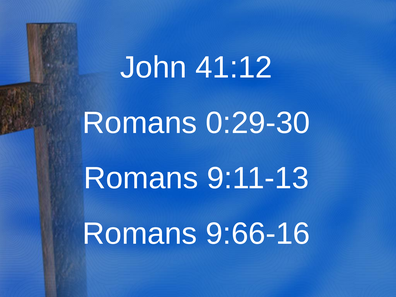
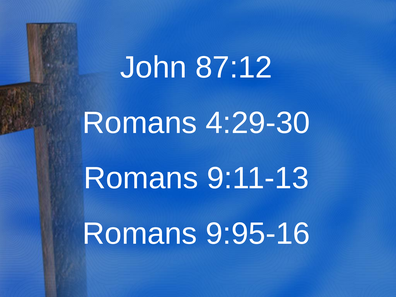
41:12: 41:12 -> 87:12 (234, 67)
0:29-30: 0:29-30 -> 4:29-30 (258, 123)
9:66-16: 9:66-16 -> 9:95-16 (258, 234)
